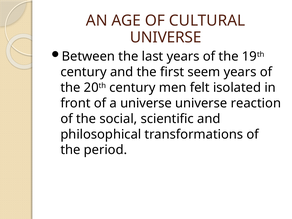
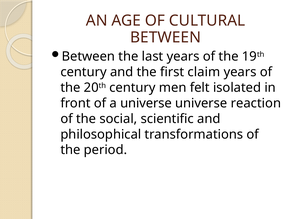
UNIVERSE: UNIVERSE -> BETWEEN (166, 37)
seem: seem -> claim (204, 72)
